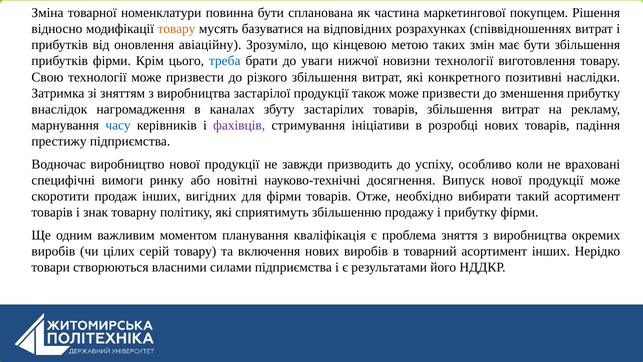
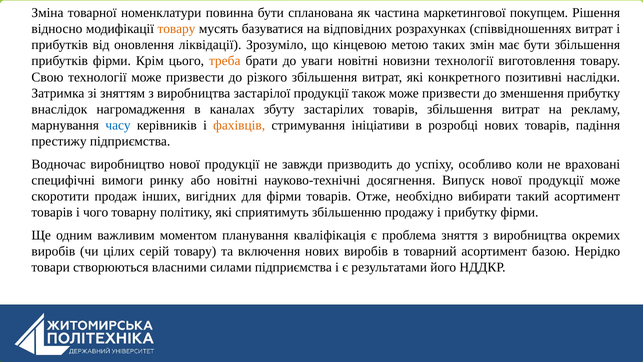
авіаційну: авіаційну -> ліквідації (210, 45)
треба colour: blue -> orange (225, 61)
уваги нижчої: нижчої -> новітні (358, 61)
фахівців colour: purple -> orange (239, 125)
знак: знак -> чого (96, 212)
асортимент інших: інших -> базою (551, 251)
